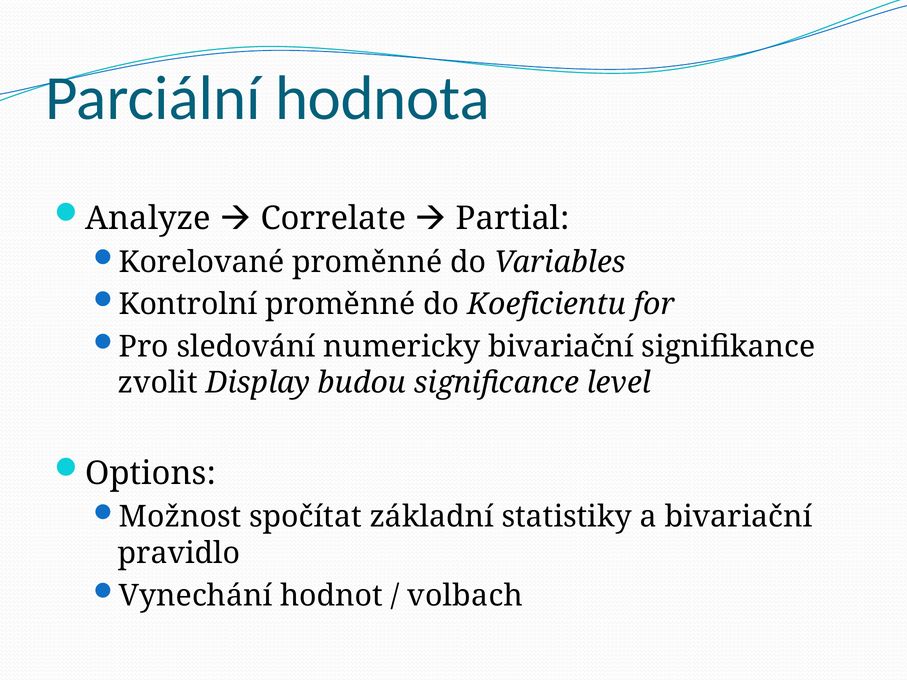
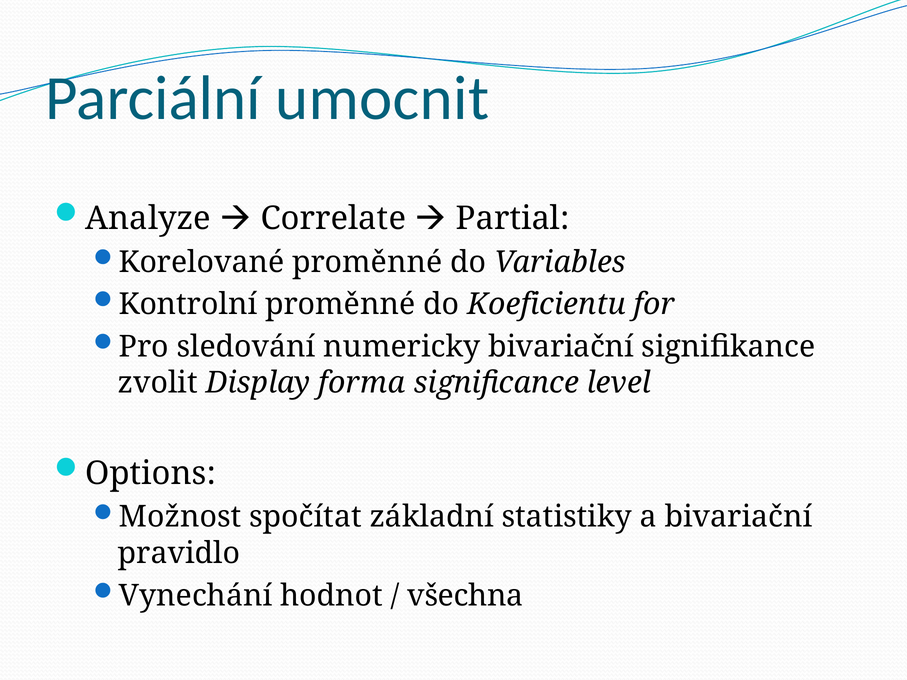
hodnota: hodnota -> umocnit (382, 99)
budou: budou -> forma (362, 383)
volbach: volbach -> všechna (465, 596)
